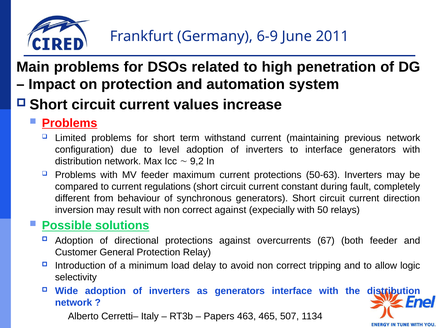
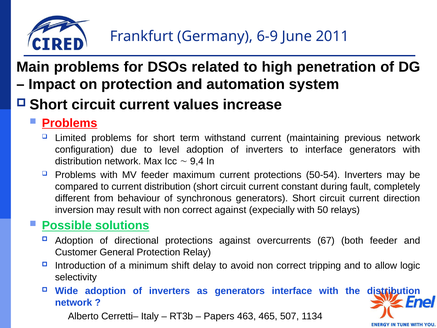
9,2: 9,2 -> 9,4 (197, 161)
50-63: 50-63 -> 50-54 (323, 175)
current regulations: regulations -> distribution (167, 186)
load: load -> shift (180, 266)
